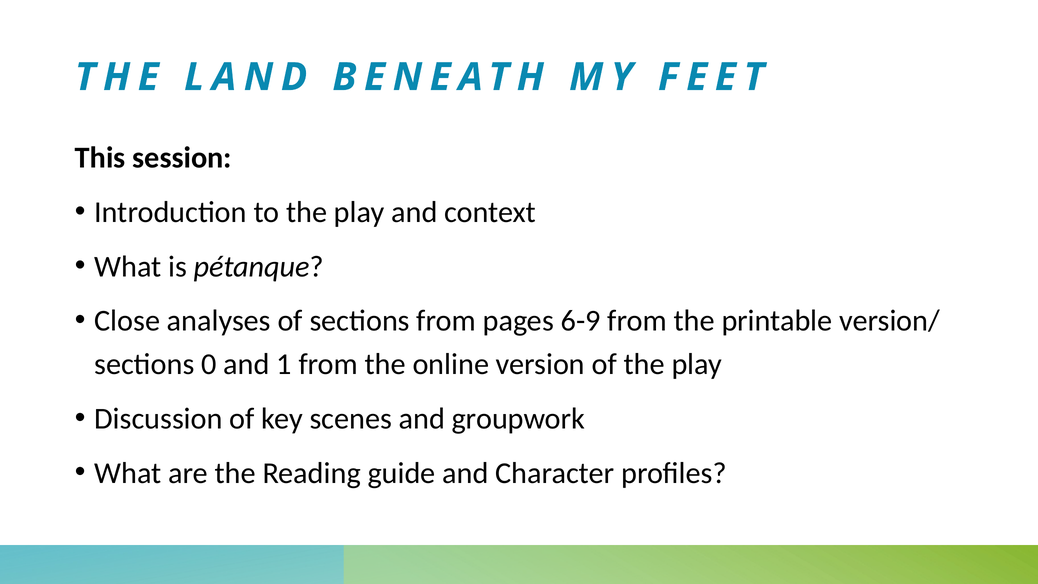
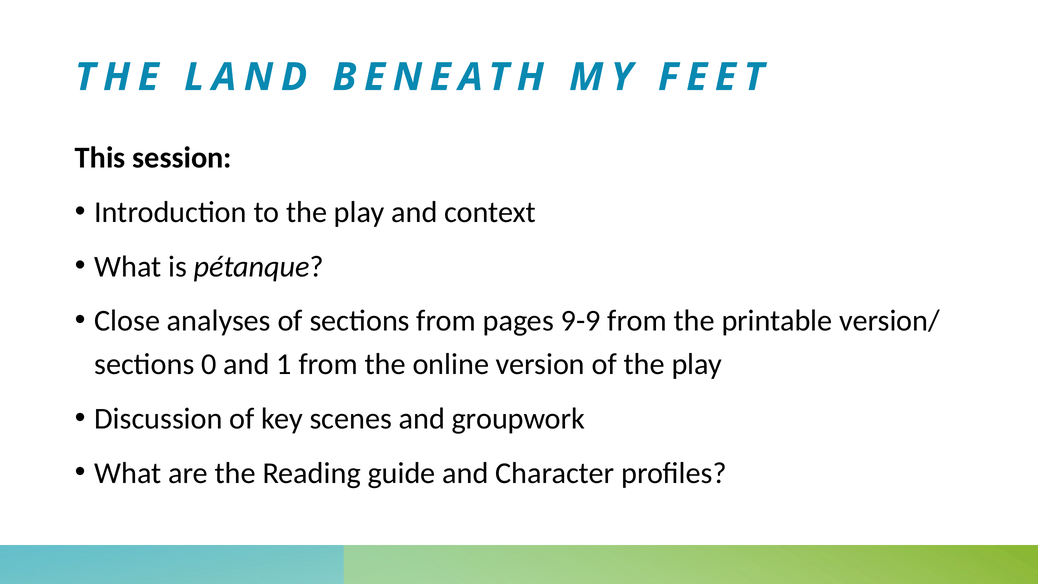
6-9: 6-9 -> 9-9 (581, 321)
